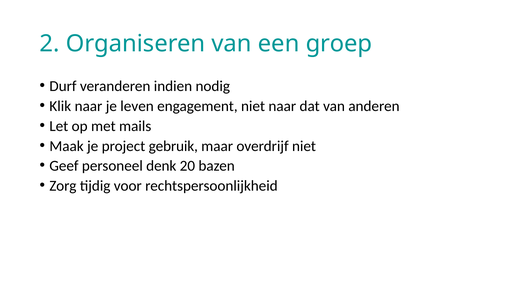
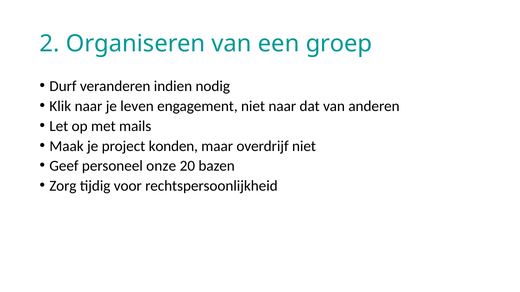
gebruik: gebruik -> konden (173, 146)
denk: denk -> onze (161, 166)
